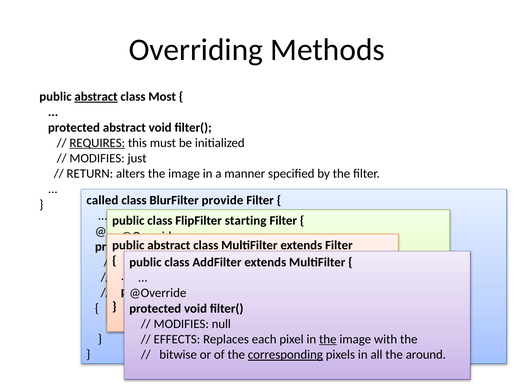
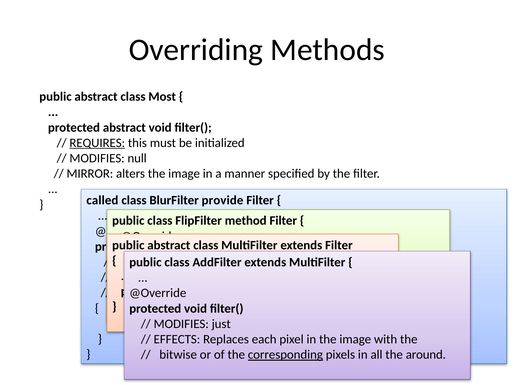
abstract underline: present -> none (96, 97)
just: just -> null (137, 158)
RETURN: RETURN -> MIRROR (90, 174)
starting: starting -> method (246, 221)
null: null -> just (221, 324)
the underline: present -> none (328, 340)
